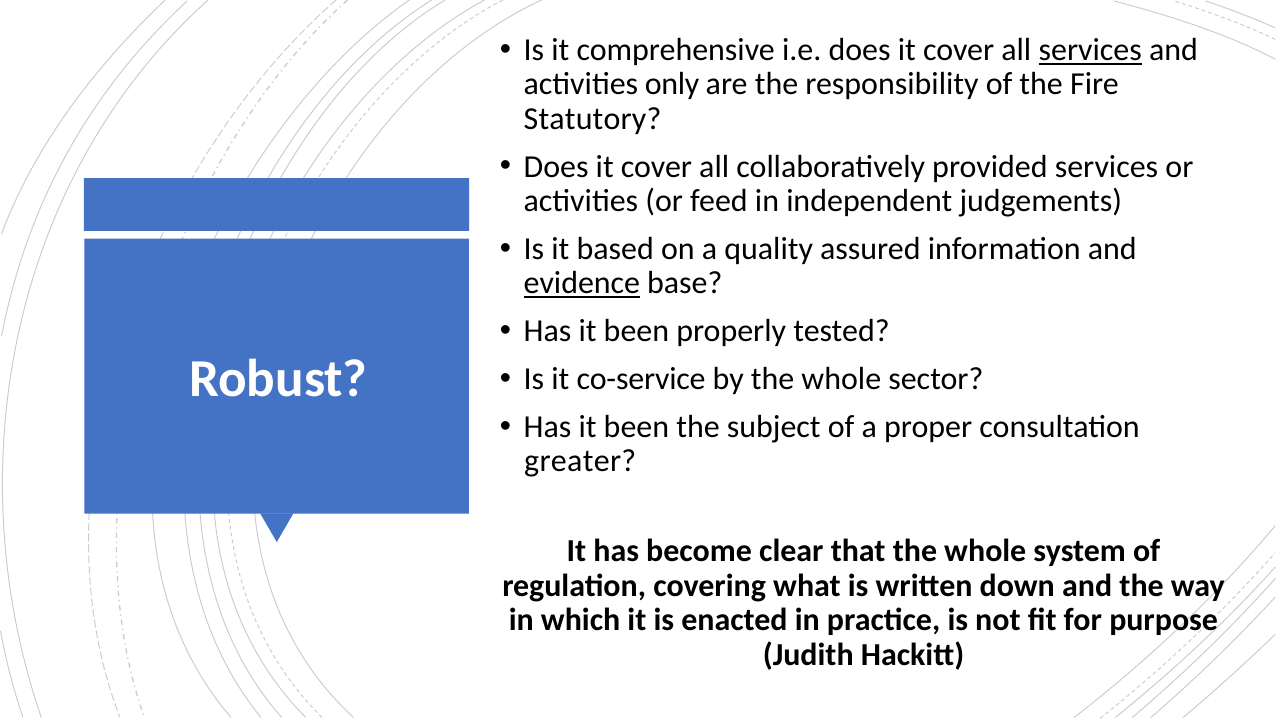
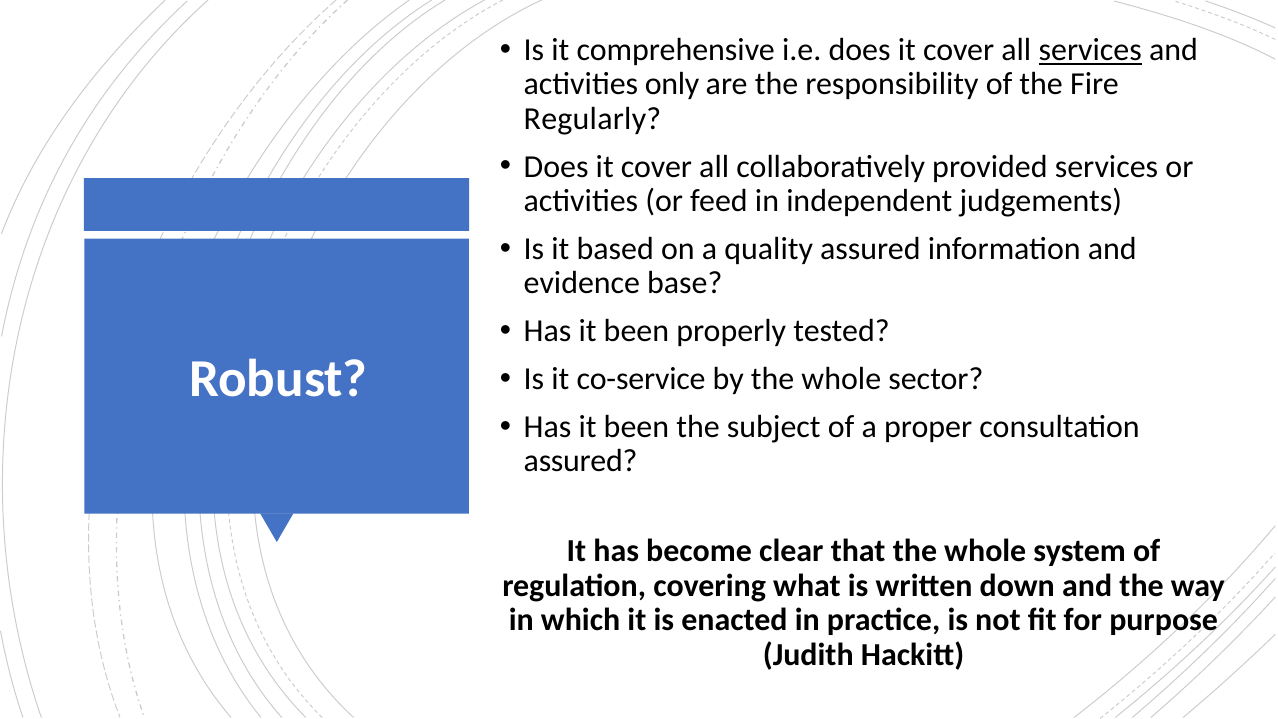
Statutory: Statutory -> Regularly (593, 119)
evidence underline: present -> none (582, 283)
greater: greater -> assured (581, 461)
